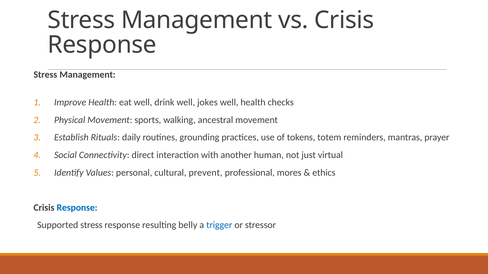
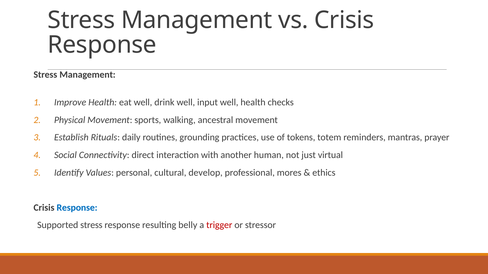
jokes: jokes -> input (208, 103)
prevent: prevent -> develop (206, 173)
trigger colour: blue -> red (219, 225)
